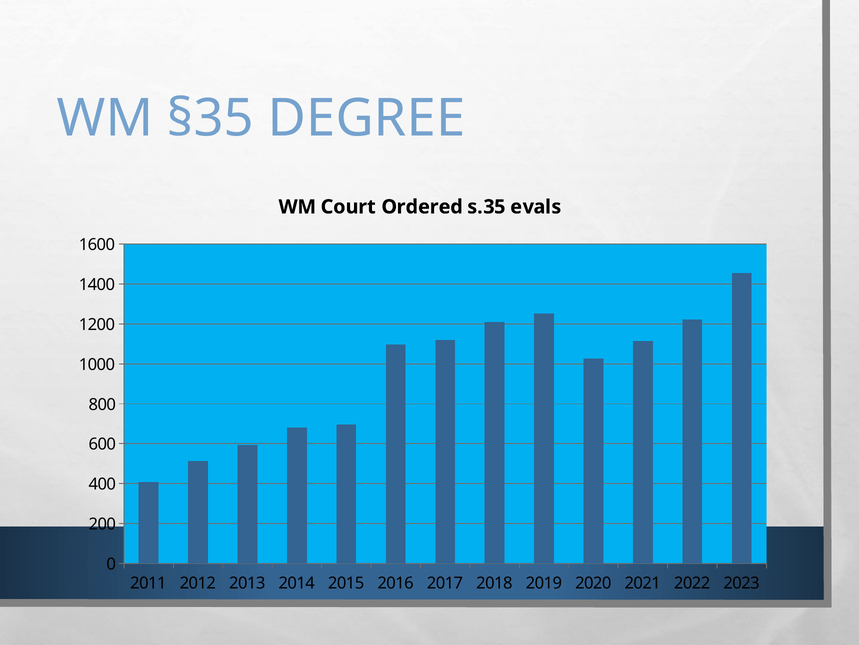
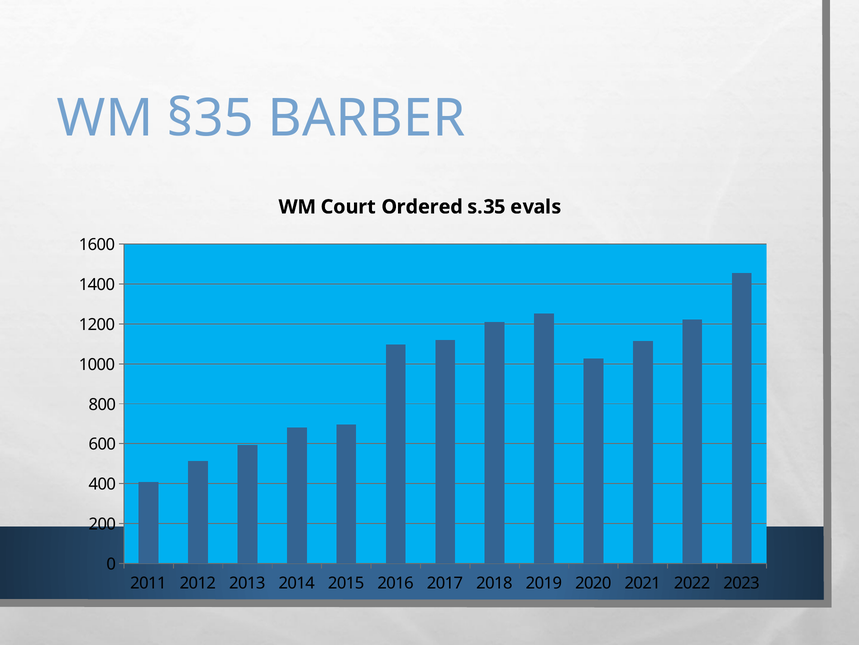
DEGREE: DEGREE -> BARBER (366, 118)
